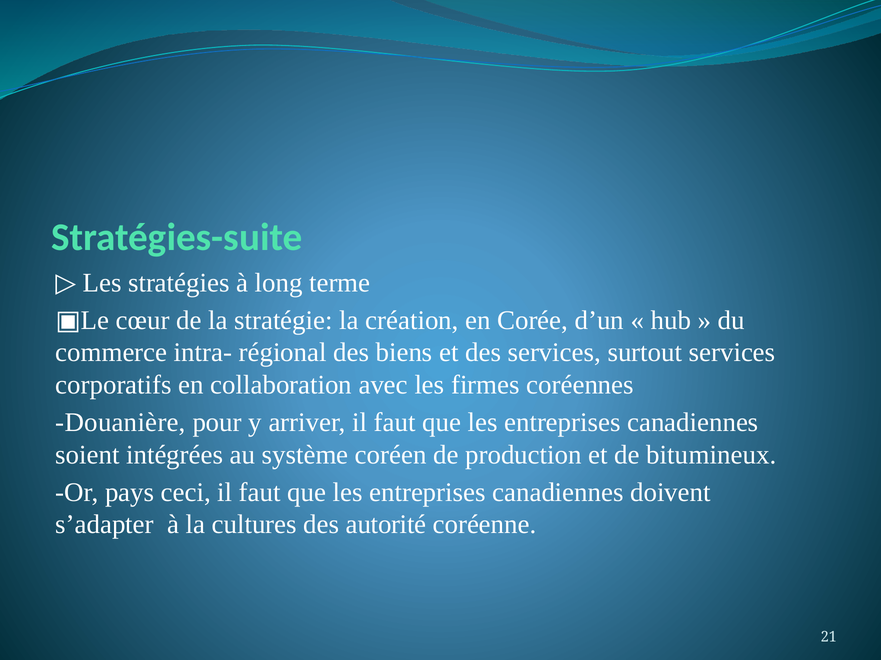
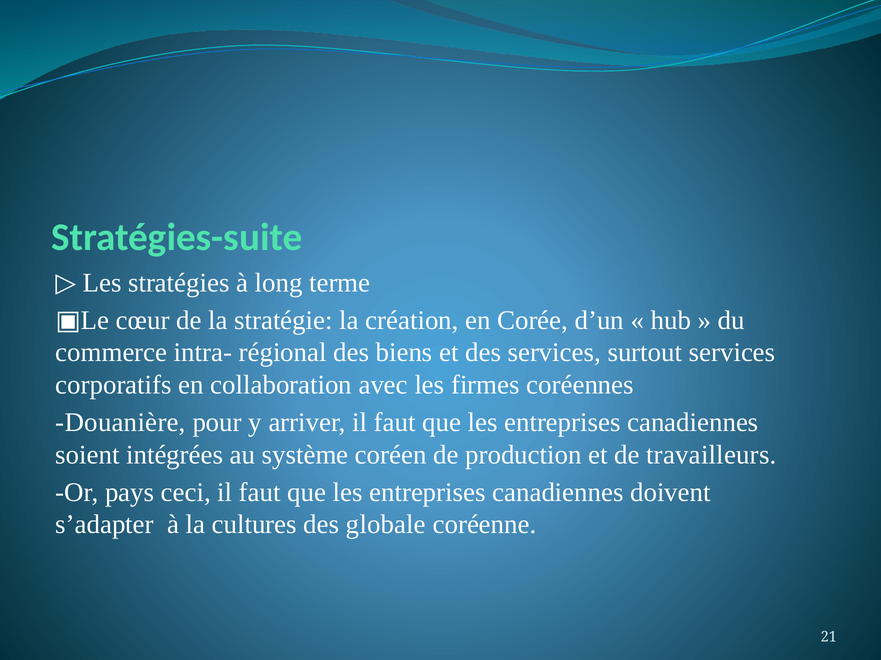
bitumineux: bitumineux -> travailleurs (711, 455)
autorité: autorité -> globale (386, 525)
